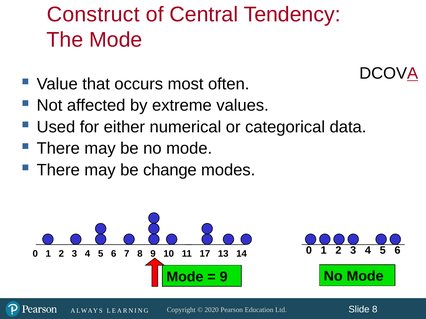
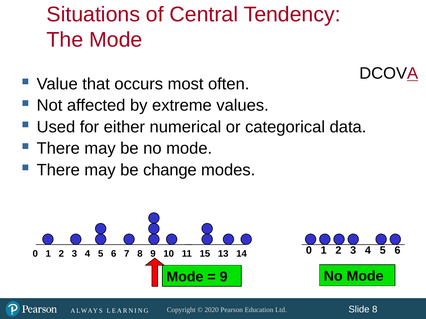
Construct: Construct -> Situations (93, 14)
17: 17 -> 15 (205, 254)
